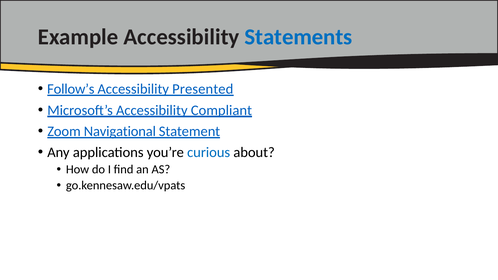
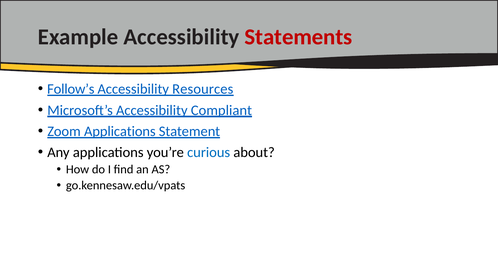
Statements colour: blue -> red (298, 37)
Presented: Presented -> Resources (203, 89)
Zoom Navigational: Navigational -> Applications (120, 131)
